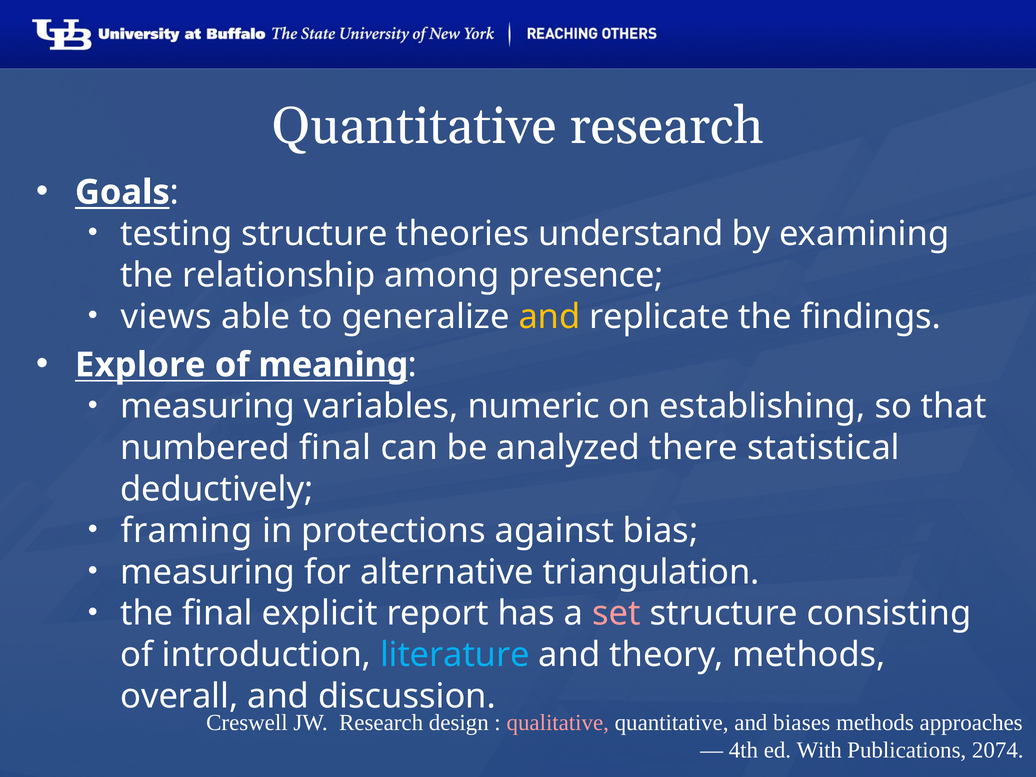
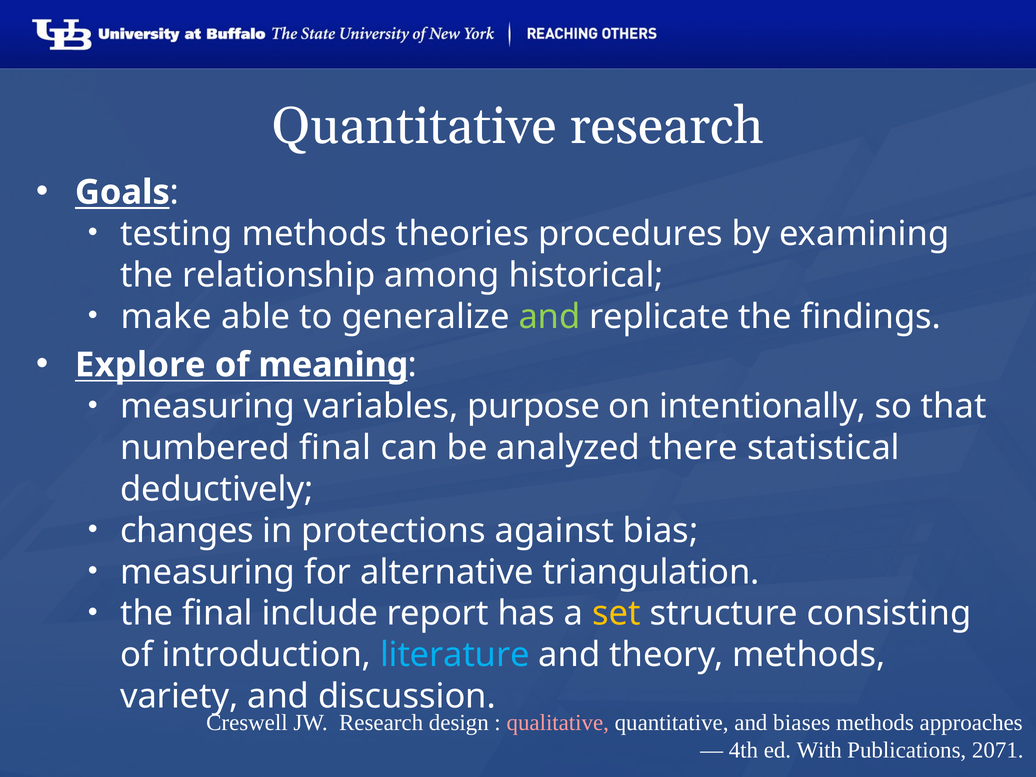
testing structure: structure -> methods (314, 234)
understand: understand -> procedures (631, 234)
presence: presence -> historical (586, 275)
views: views -> make (166, 317)
and colour: yellow -> light green (550, 317)
numeric: numeric -> purpose (534, 406)
establishing: establishing -> intentionally (763, 406)
framing: framing -> changes (187, 531)
explicit: explicit -> include (320, 614)
set colour: pink -> yellow (616, 614)
overall: overall -> variety (179, 696)
2074: 2074 -> 2071 (998, 750)
